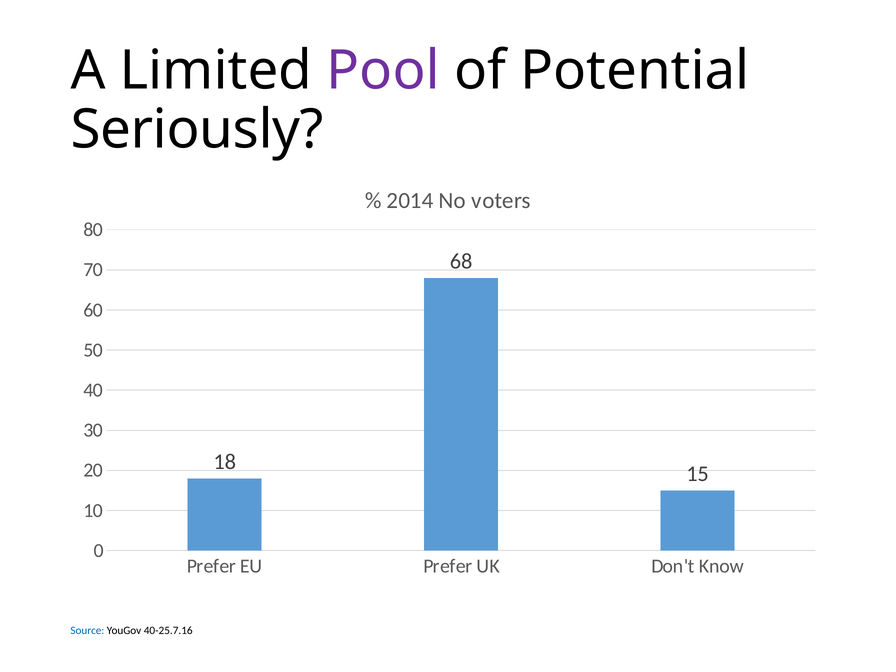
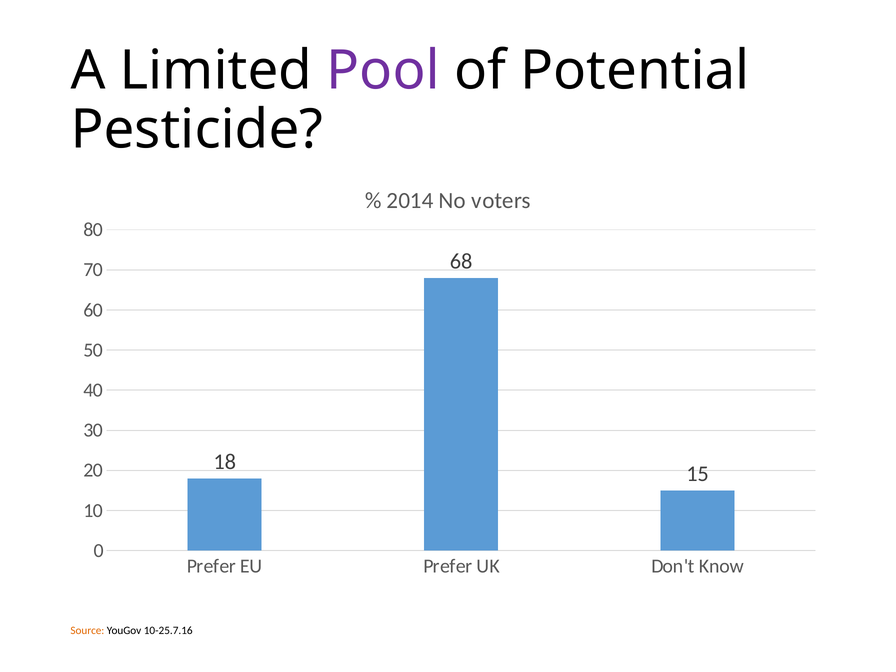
Seriously: Seriously -> Pesticide (197, 130)
Source colour: blue -> orange (87, 630)
40-25.7.16: 40-25.7.16 -> 10-25.7.16 (168, 630)
